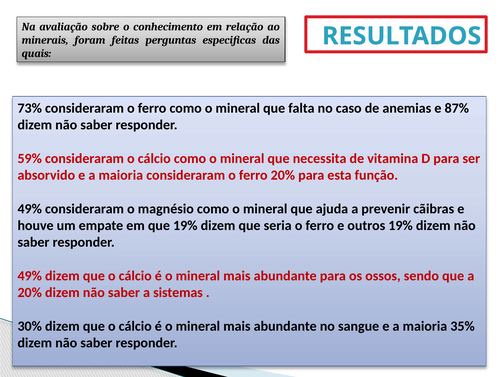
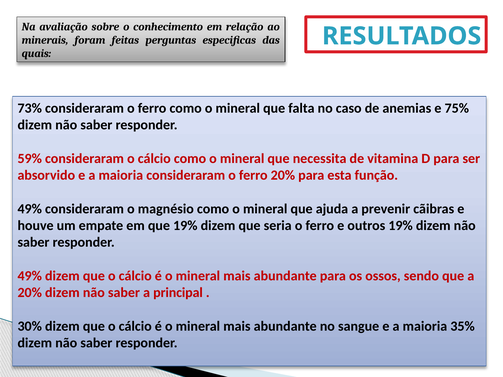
87%: 87% -> 75% (457, 108)
sistemas: sistemas -> principal (178, 293)
